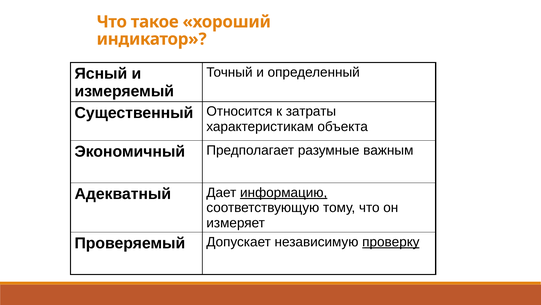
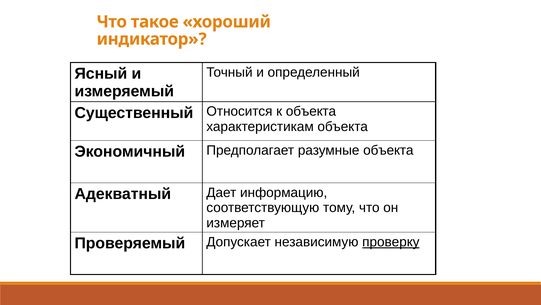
к затраты: затраты -> объекта (311, 111)
разумные важным: важным -> объекта (388, 150)
информацию underline: present -> none (284, 192)
